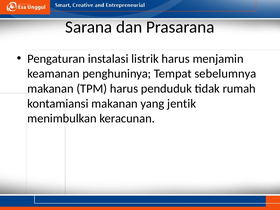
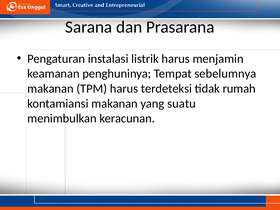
penduduk: penduduk -> terdeteksi (166, 89)
jentik: jentik -> suatu (182, 104)
